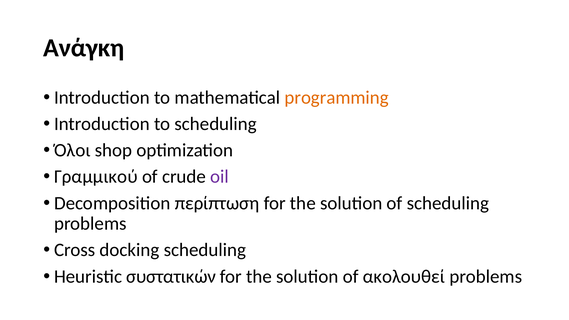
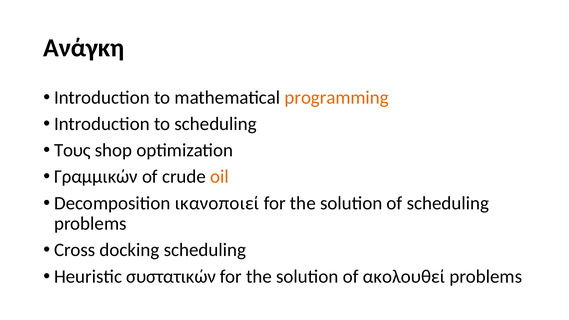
Όλοι: Όλοι -> Τους (72, 150)
Γραμμικού: Γραμμικού -> Γραμμικών (96, 177)
oil colour: purple -> orange (220, 177)
περίπτωση: περίπτωση -> ικανοποιεί (217, 203)
